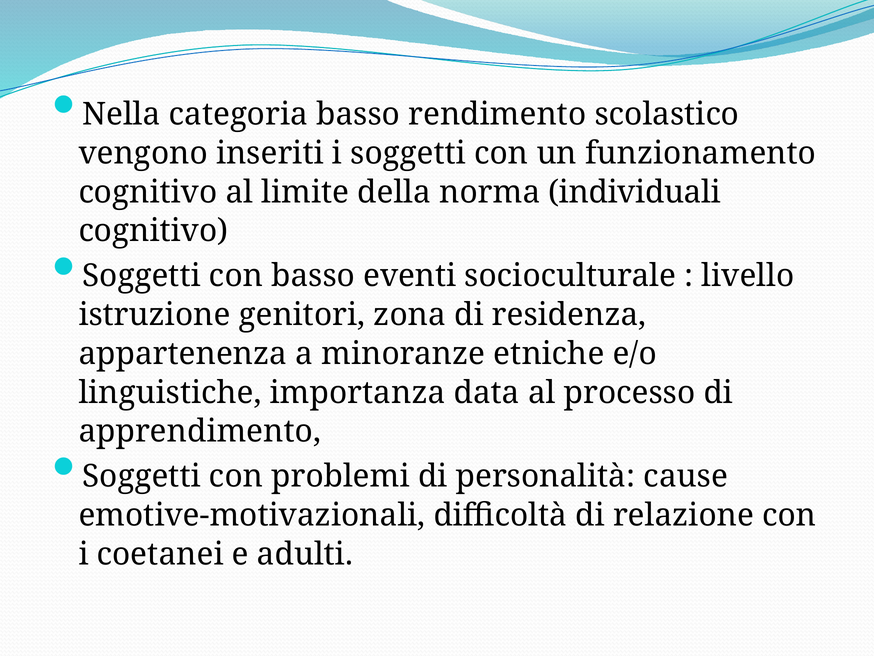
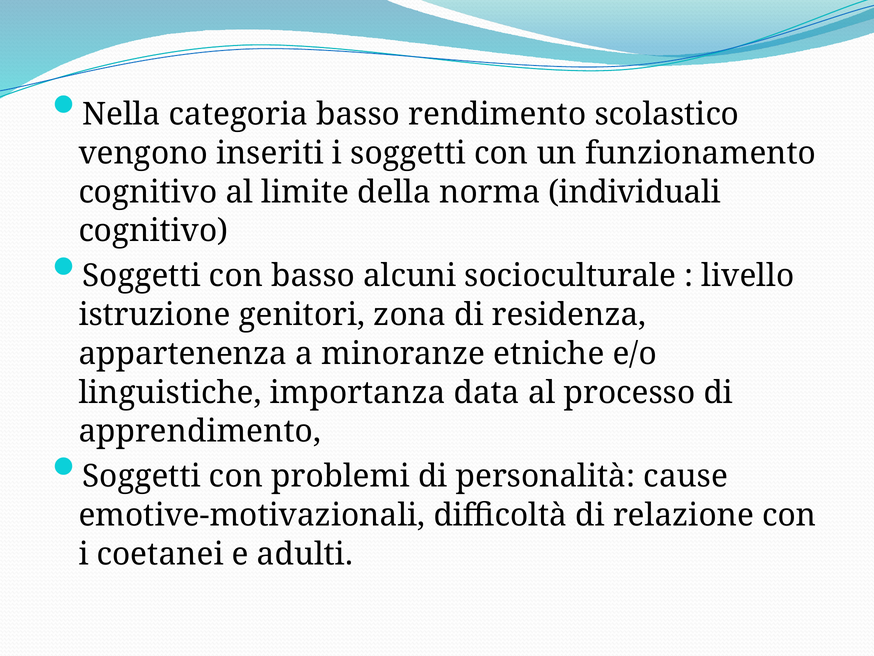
eventi: eventi -> alcuni (410, 276)
